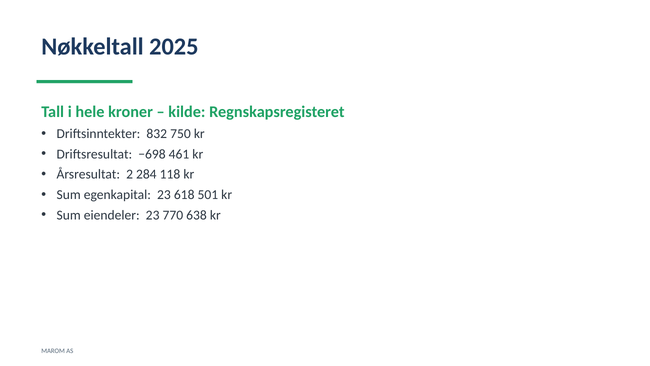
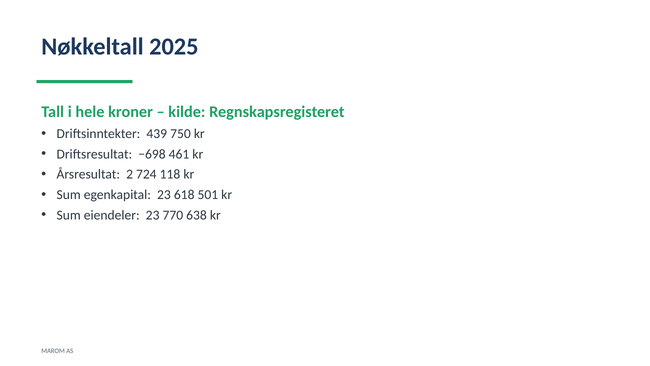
832: 832 -> 439 (157, 134)
284: 284 -> 724 (146, 174)
